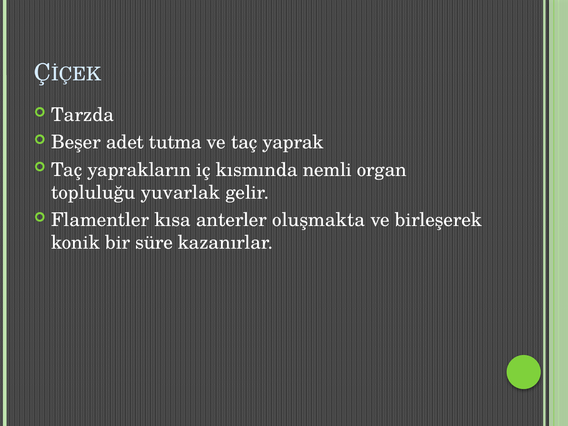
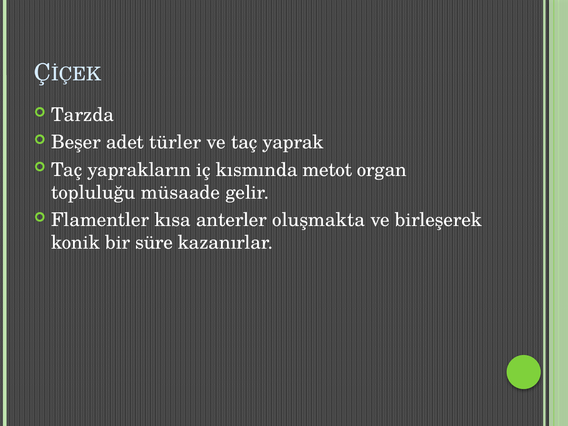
tutma: tutma -> türler (175, 142)
nemli: nemli -> metot (327, 170)
yuvarlak: yuvarlak -> müsaade (180, 193)
